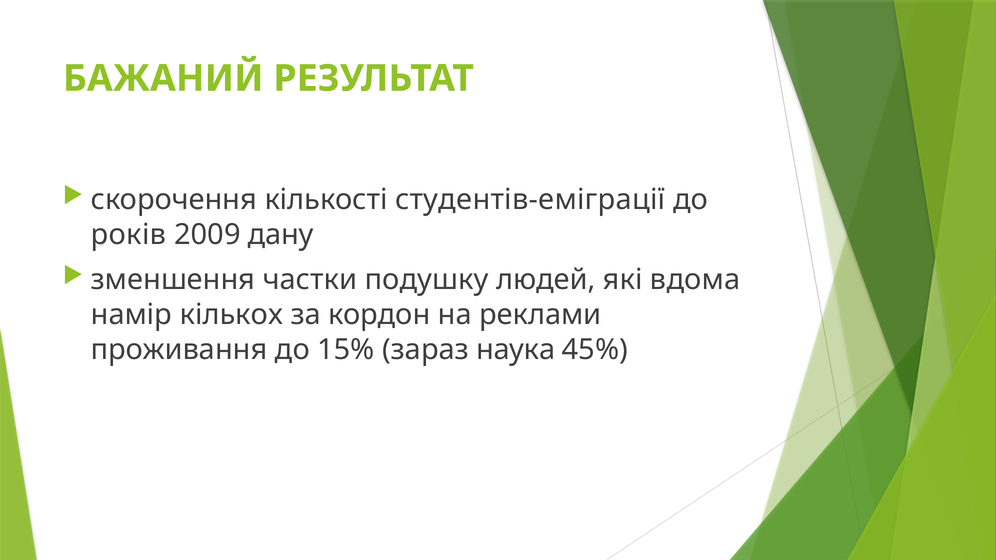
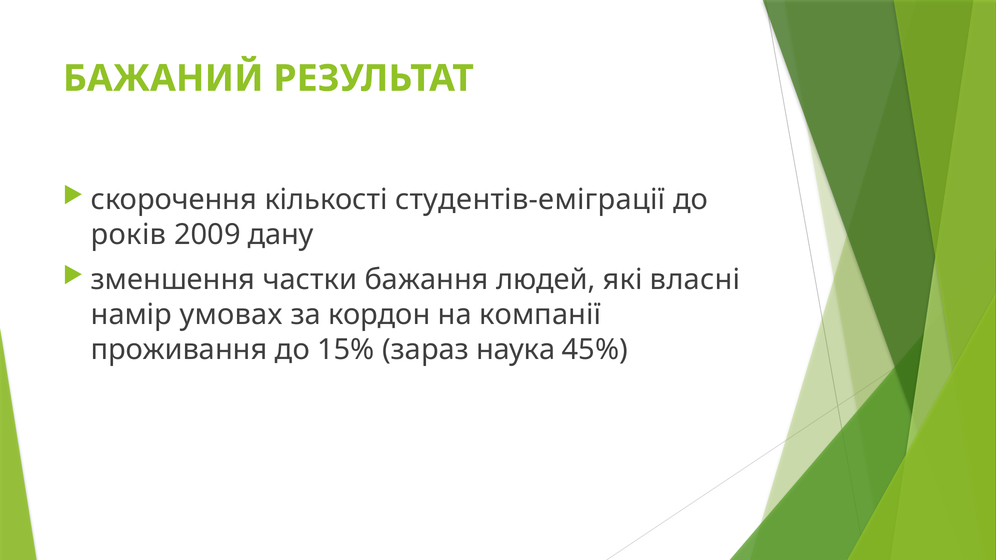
подушку: подушку -> бажання (427, 280)
вдома: вдома -> власні (695, 280)
кількох: кількох -> умовах (231, 315)
реклами: реклами -> компанії (540, 315)
